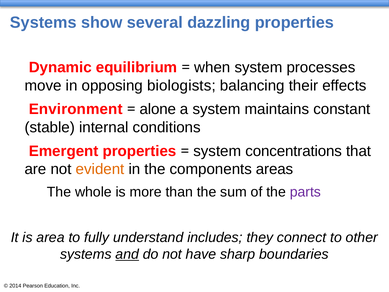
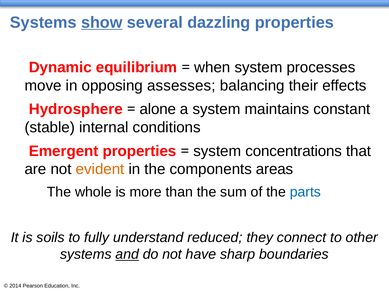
show underline: none -> present (102, 22)
biologists: biologists -> assesses (181, 86)
Environment: Environment -> Hydrosphere (76, 109)
parts colour: purple -> blue (305, 192)
area: area -> soils (51, 237)
includes: includes -> reduced (215, 237)
